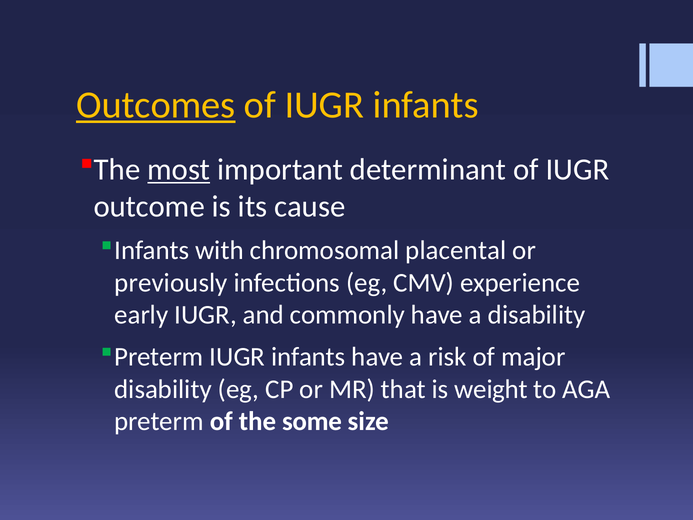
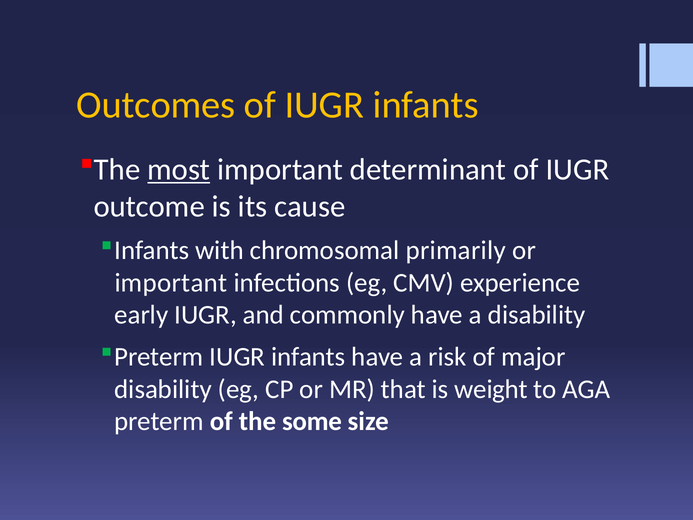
Outcomes underline: present -> none (156, 105)
placental: placental -> primarily (456, 250)
previously: previously -> important (171, 283)
